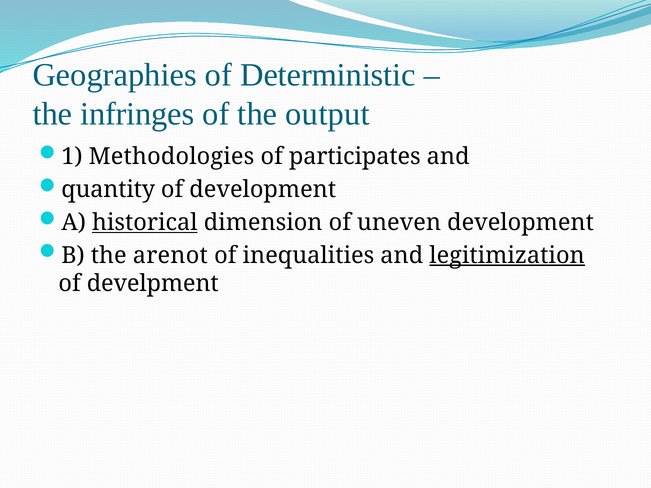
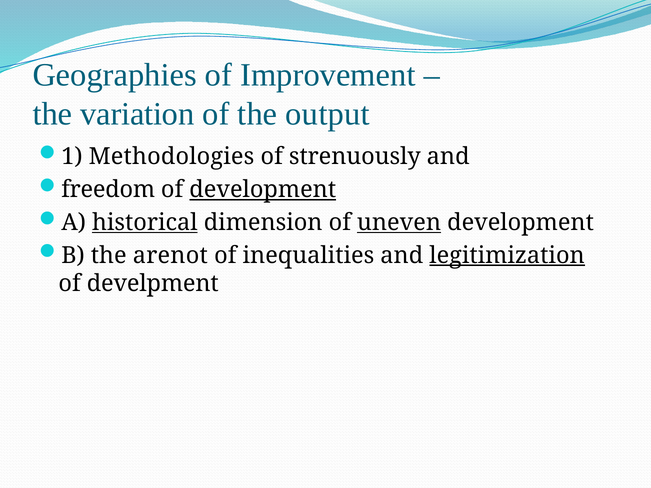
Deterministic: Deterministic -> Improvement (328, 75)
infringes: infringes -> variation (137, 114)
participates: participates -> strenuously (355, 157)
quantity: quantity -> freedom (108, 190)
development underline: none -> present (263, 190)
uneven underline: none -> present (399, 223)
